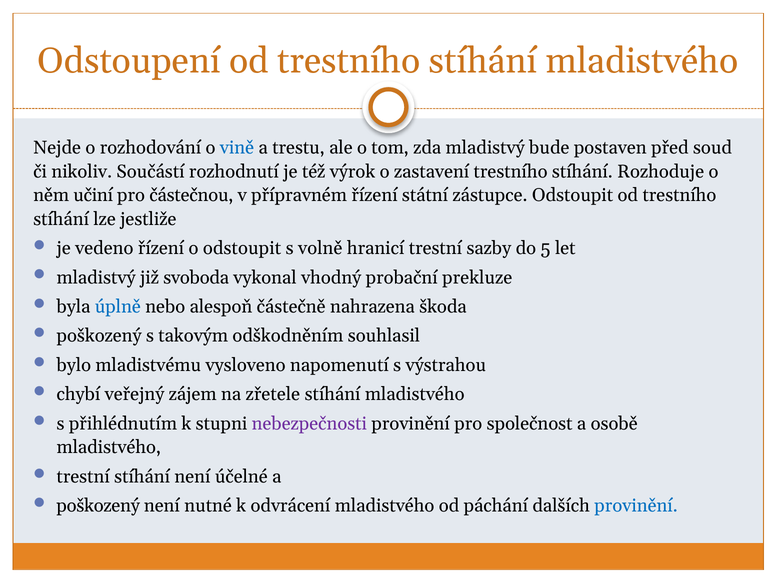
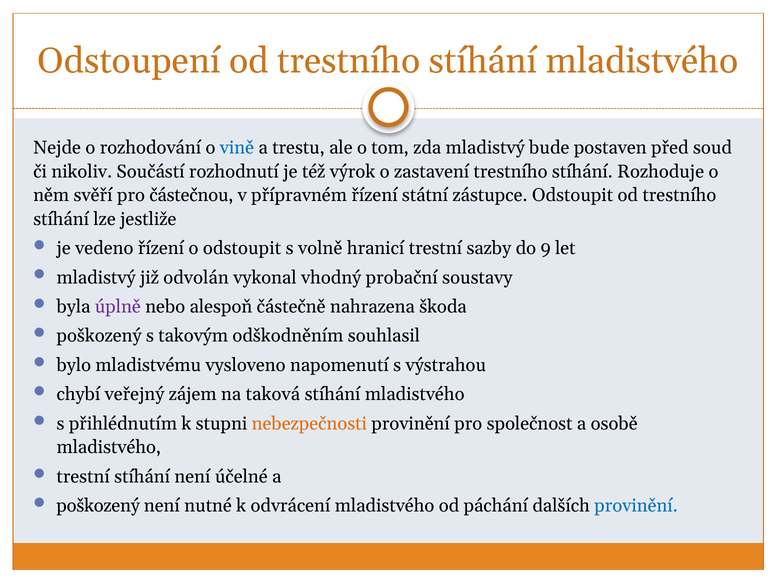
učiní: učiní -> svěří (93, 195)
5: 5 -> 9 (546, 248)
svoboda: svoboda -> odvolán (196, 277)
prekluze: prekluze -> soustavy (477, 277)
úplně colour: blue -> purple (118, 307)
zřetele: zřetele -> taková (273, 394)
nebezpečnosti colour: purple -> orange (309, 423)
